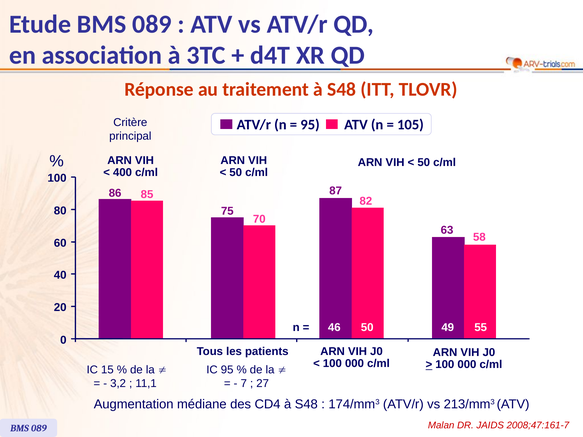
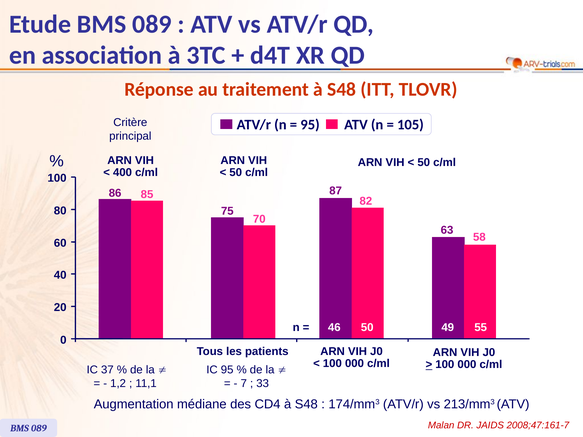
15: 15 -> 37 (107, 370)
3,2: 3,2 -> 1,2 (118, 384)
27: 27 -> 33 (263, 384)
